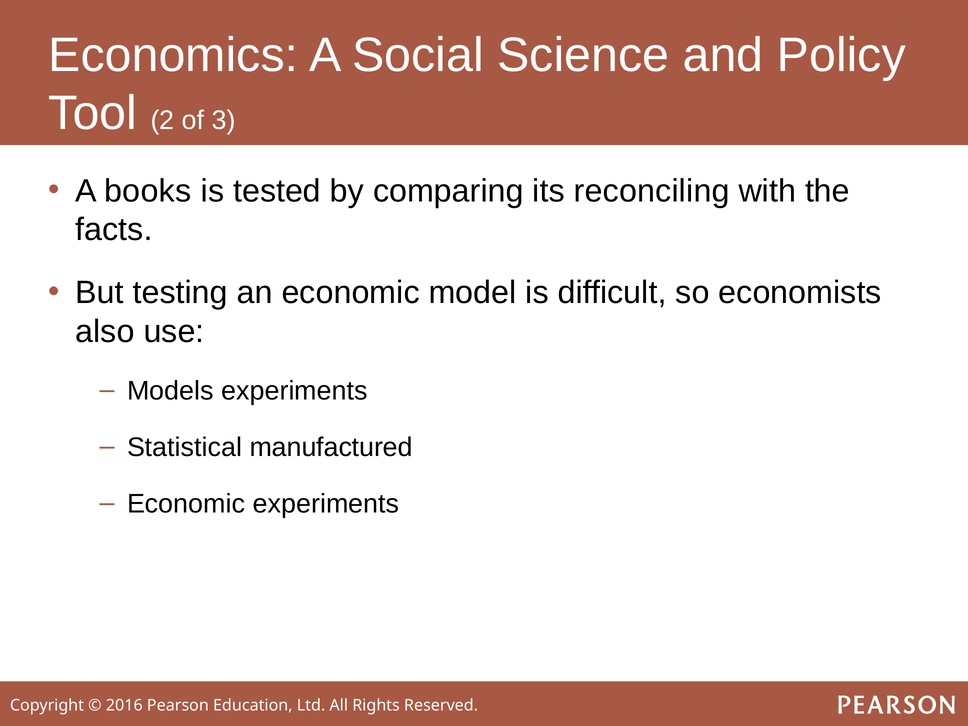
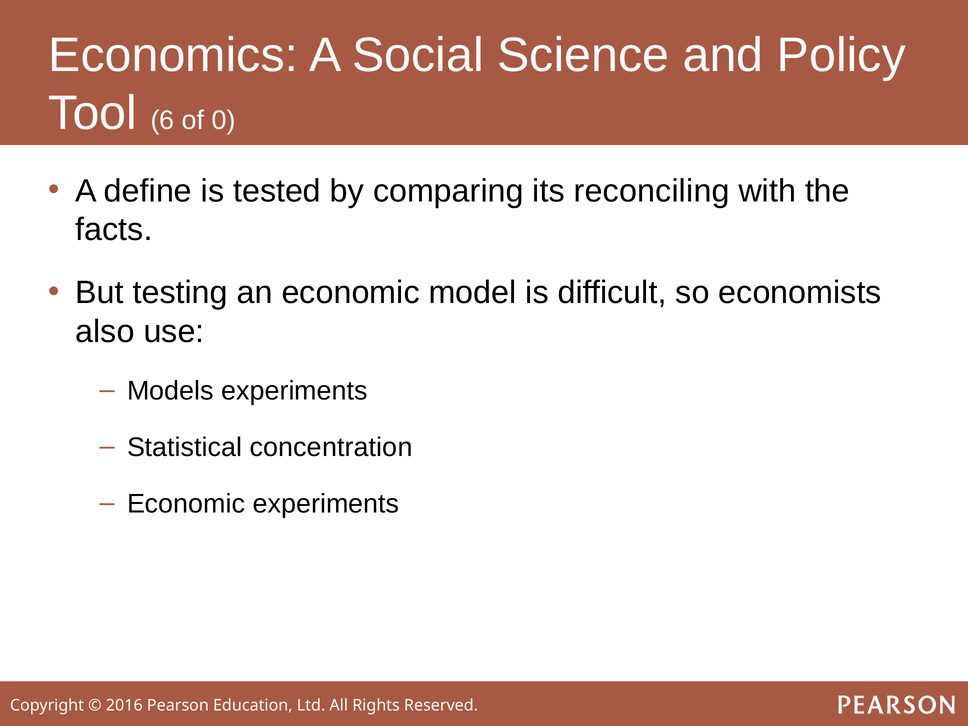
2: 2 -> 6 (162, 120)
3: 3 -> 0 (224, 120)
books: books -> define (148, 191)
manufactured: manufactured -> concentration (331, 447)
